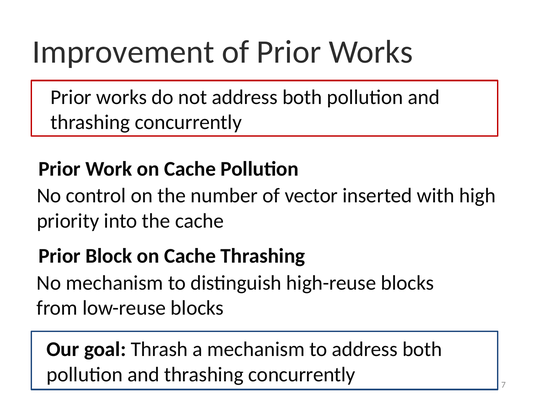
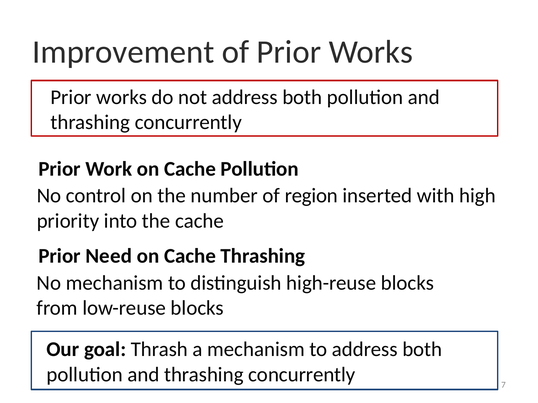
vector: vector -> region (311, 196)
Block: Block -> Need (109, 256)
